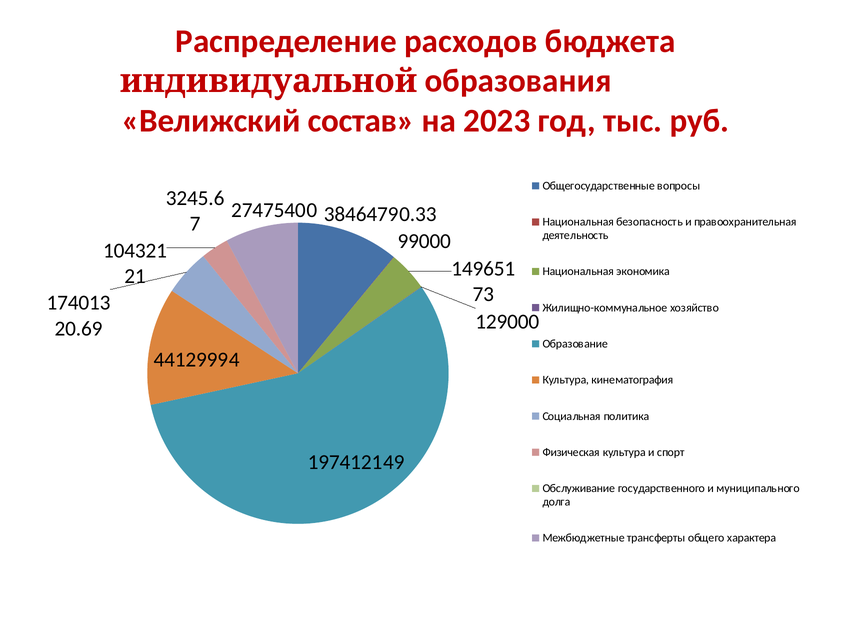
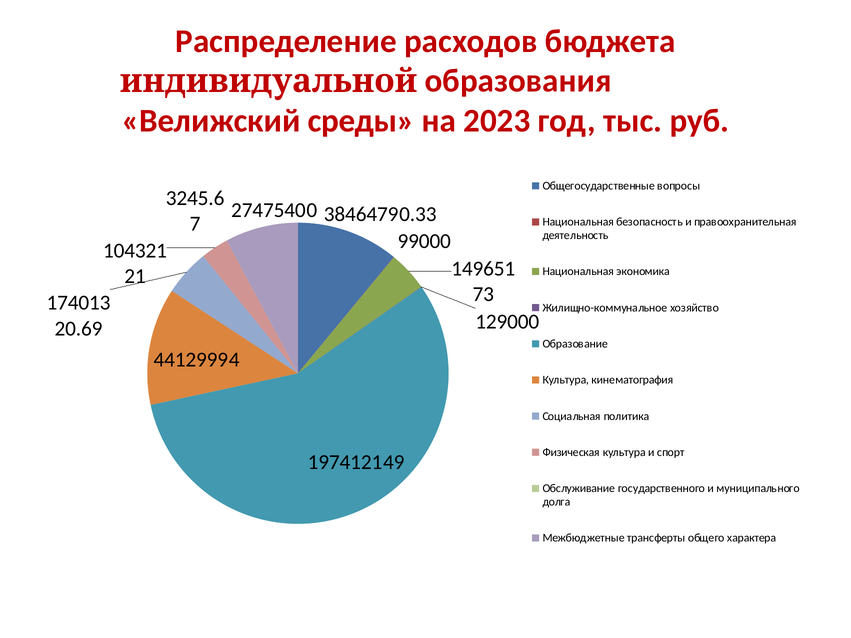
состав: состав -> среды (361, 121)
